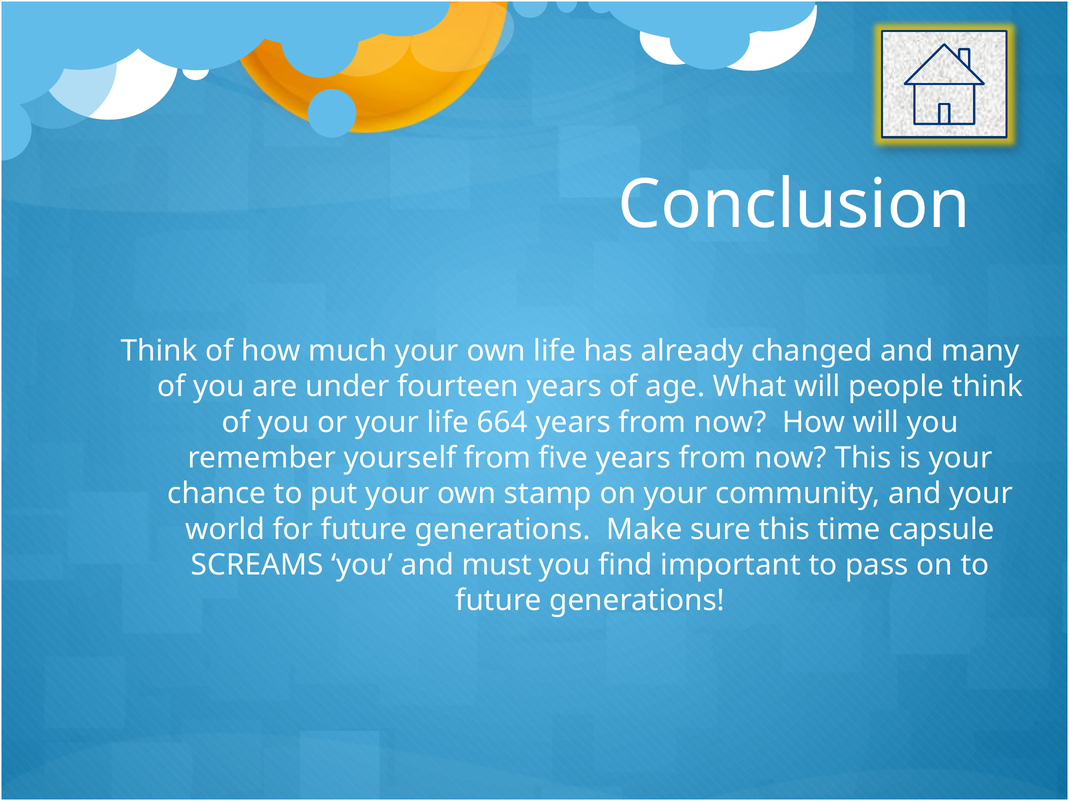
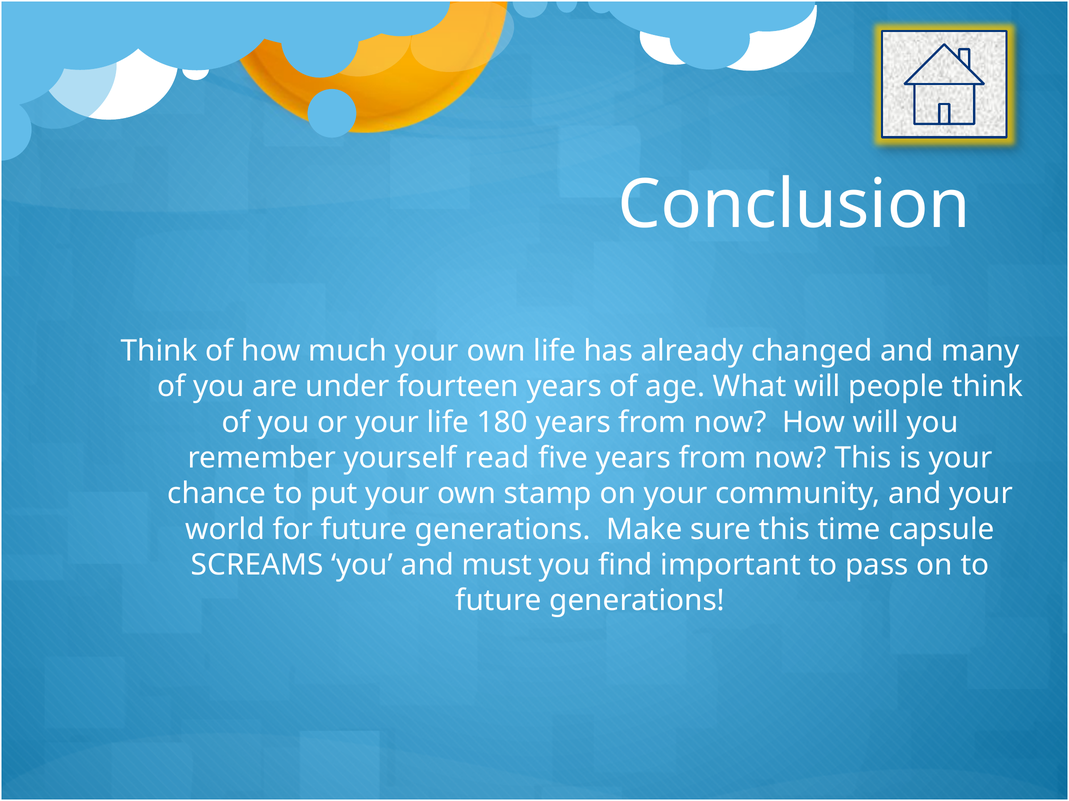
664: 664 -> 180 (502, 423)
yourself from: from -> read (497, 458)
